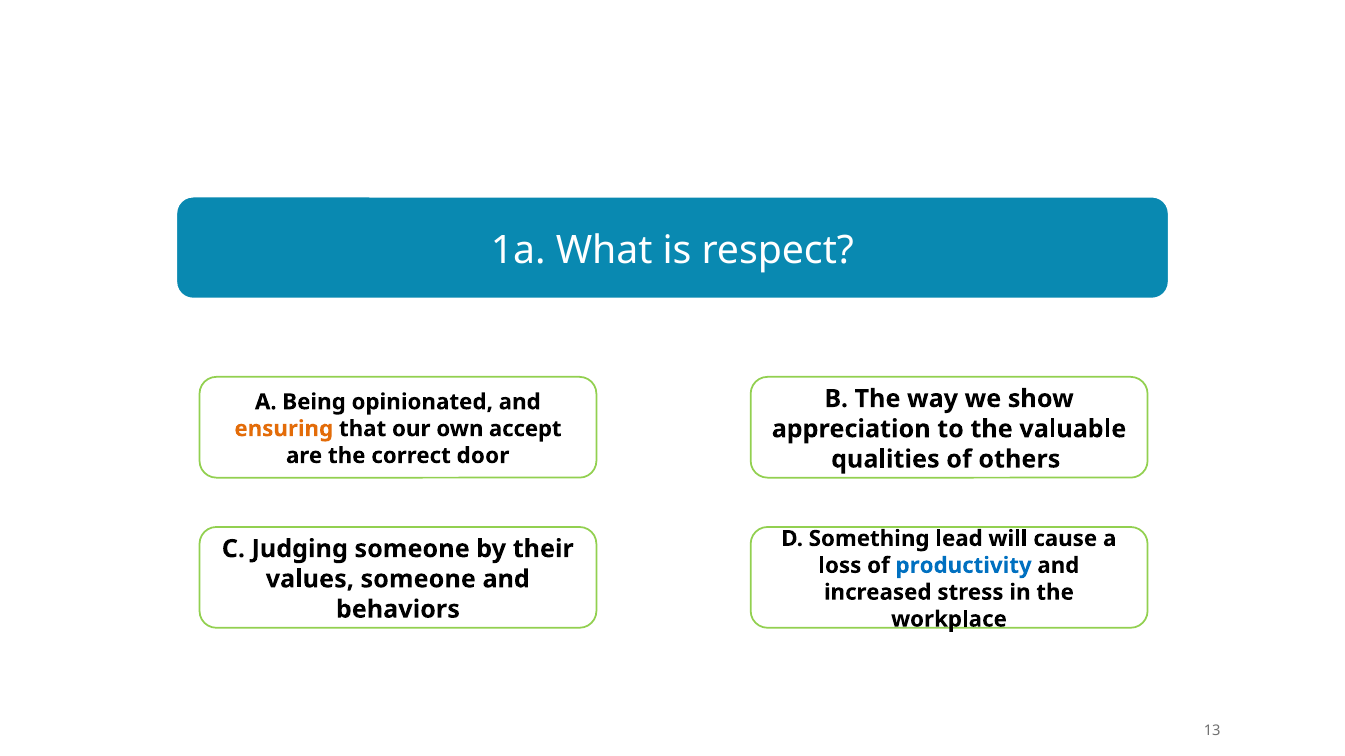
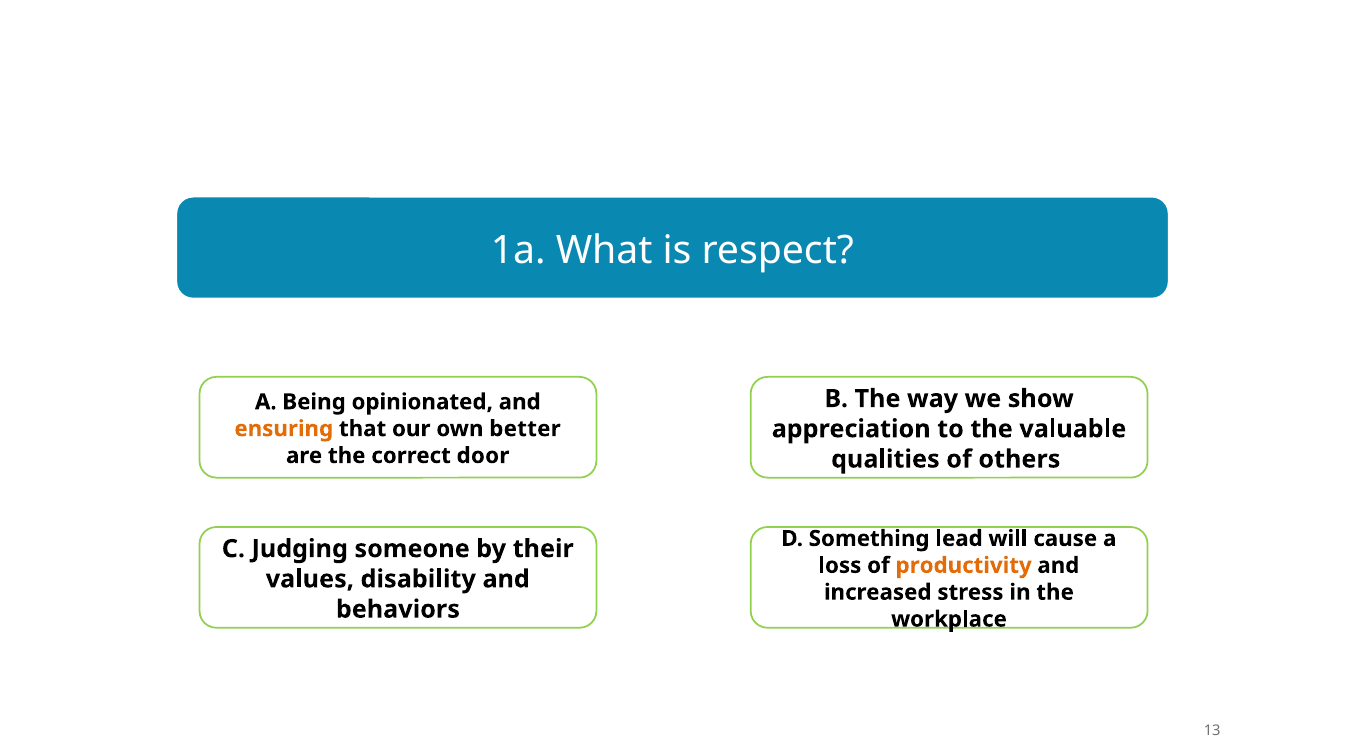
accept: accept -> better (525, 429)
productivity colour: blue -> orange (964, 566)
values someone: someone -> disability (418, 580)
